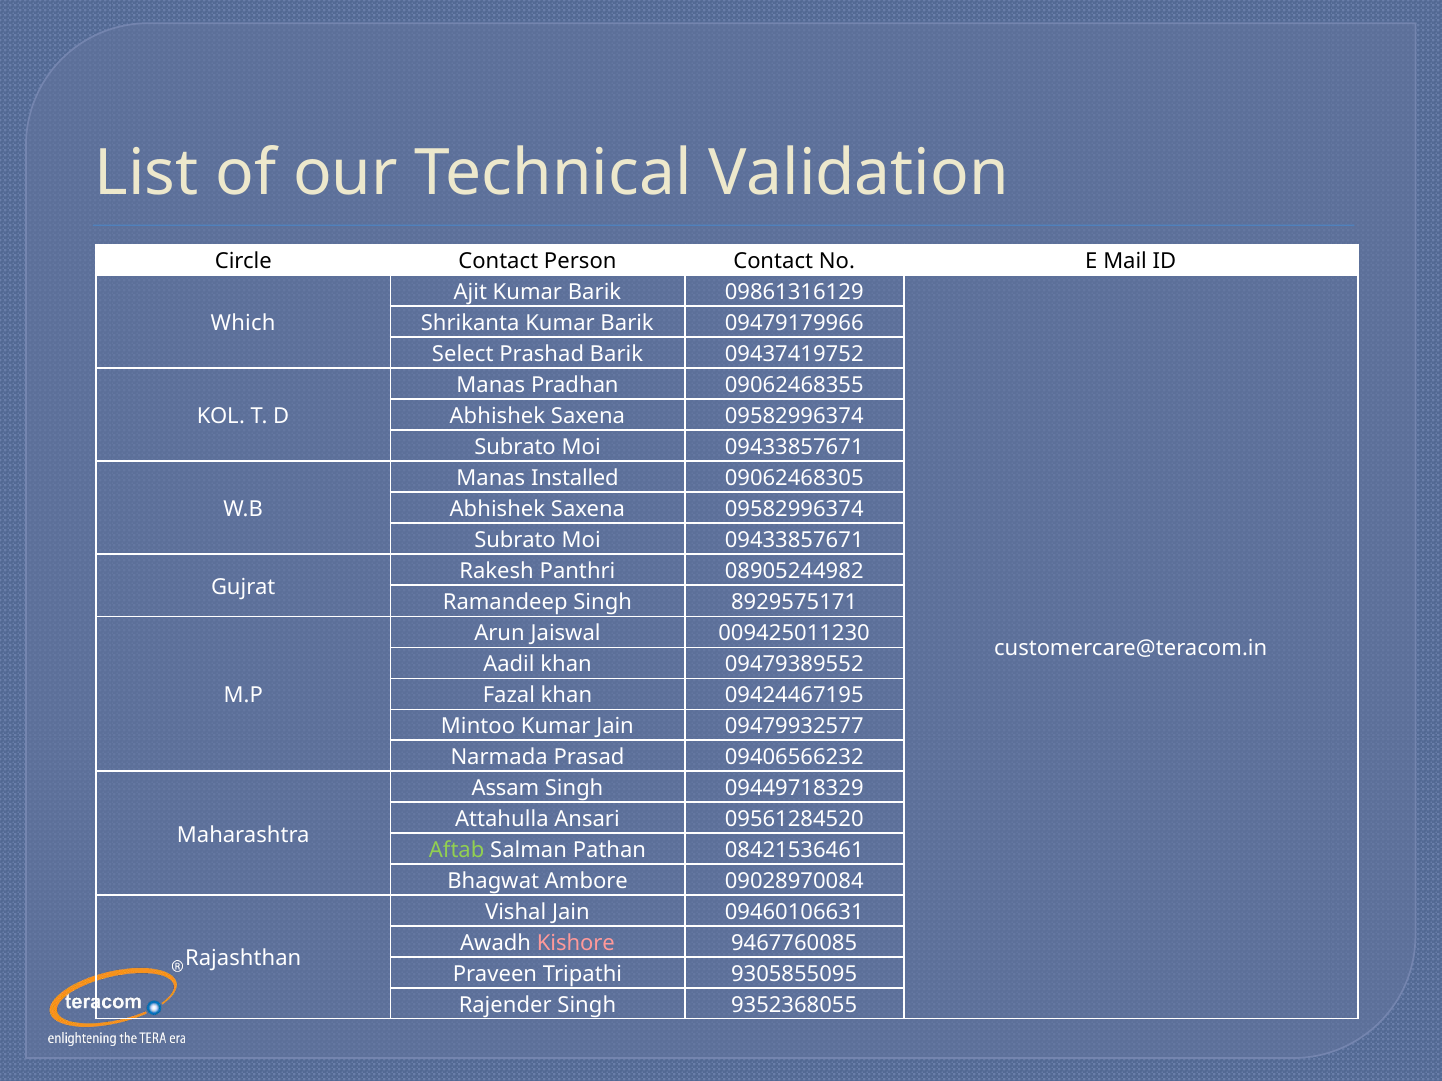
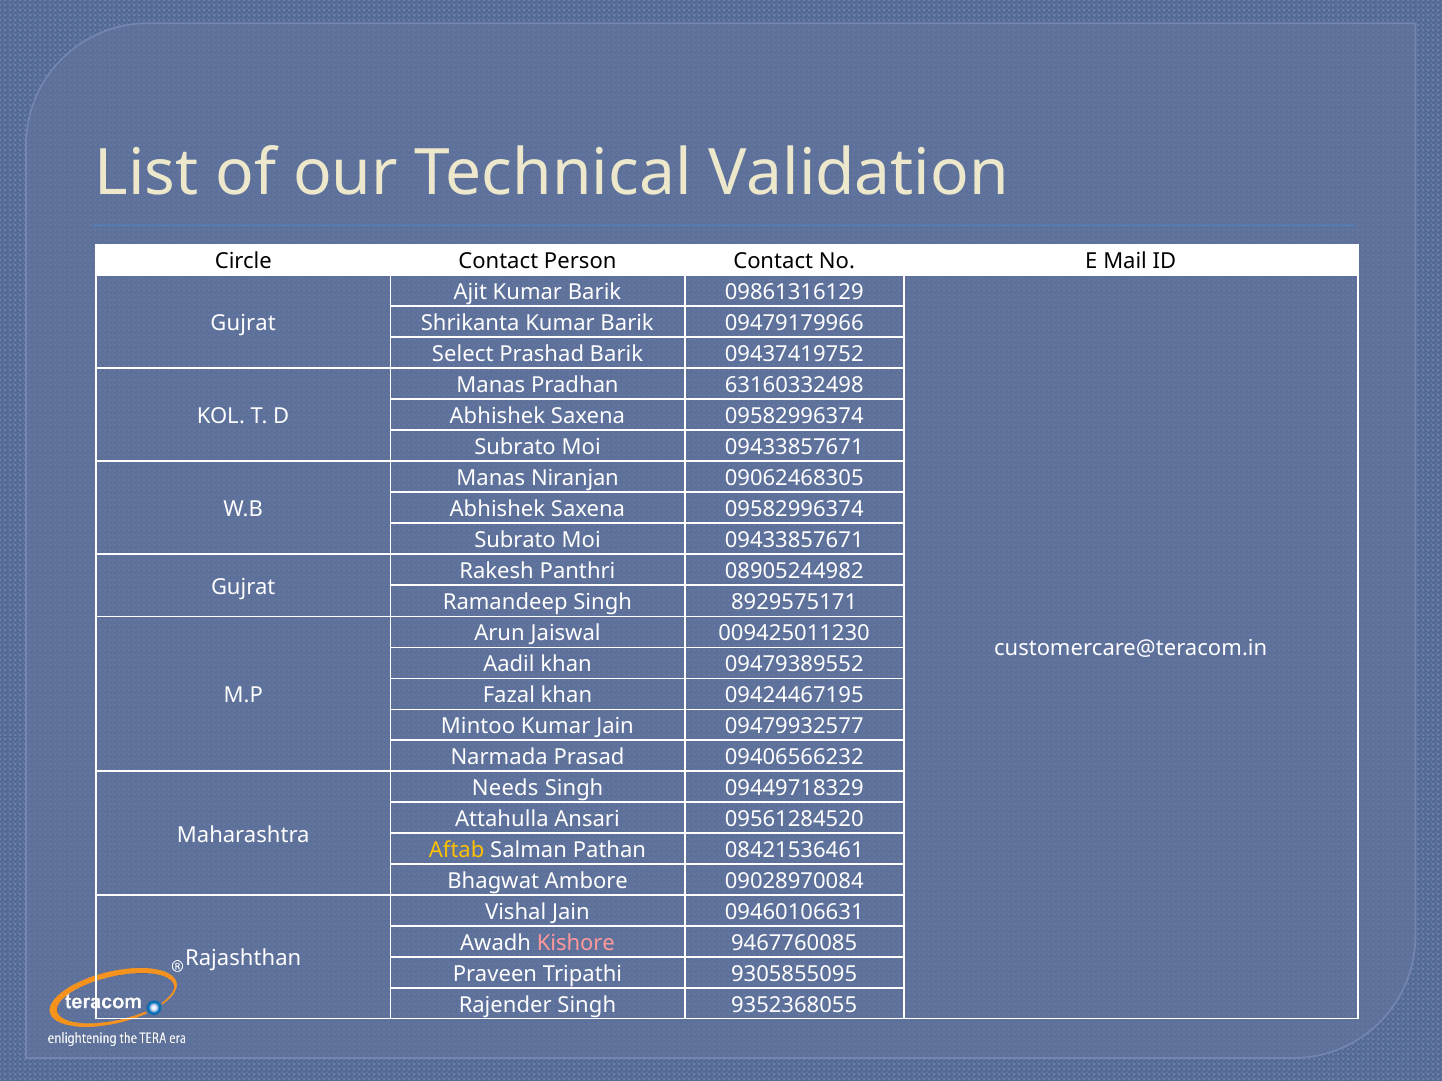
Which: Which -> Gujrat (243, 324)
09062468355: 09062468355 -> 63160332498 (794, 385)
Installed: Installed -> Niranjan (575, 478)
Assam: Assam -> Needs (505, 789)
Aftab colour: light green -> yellow (457, 851)
